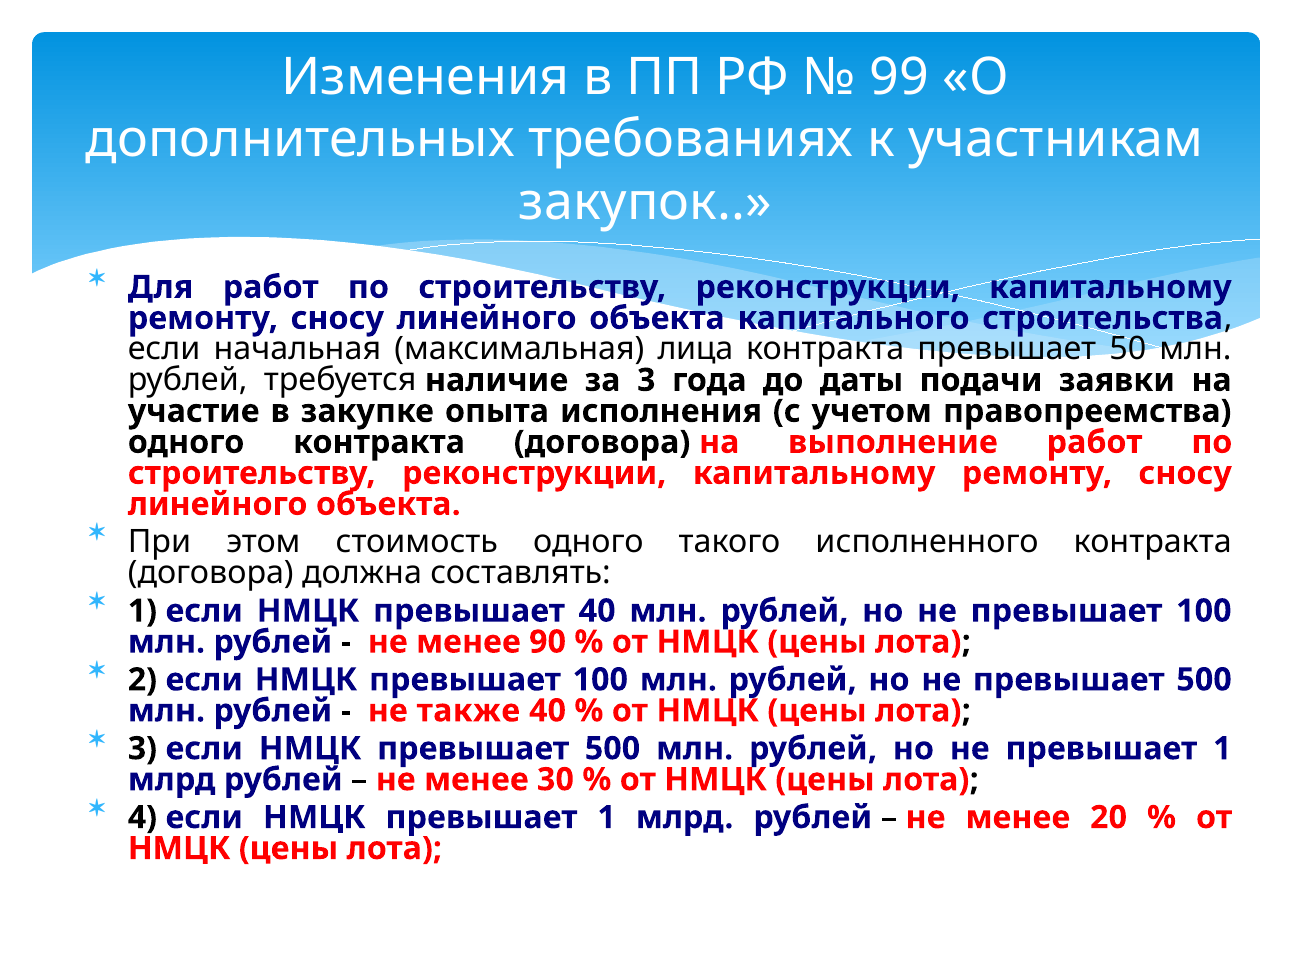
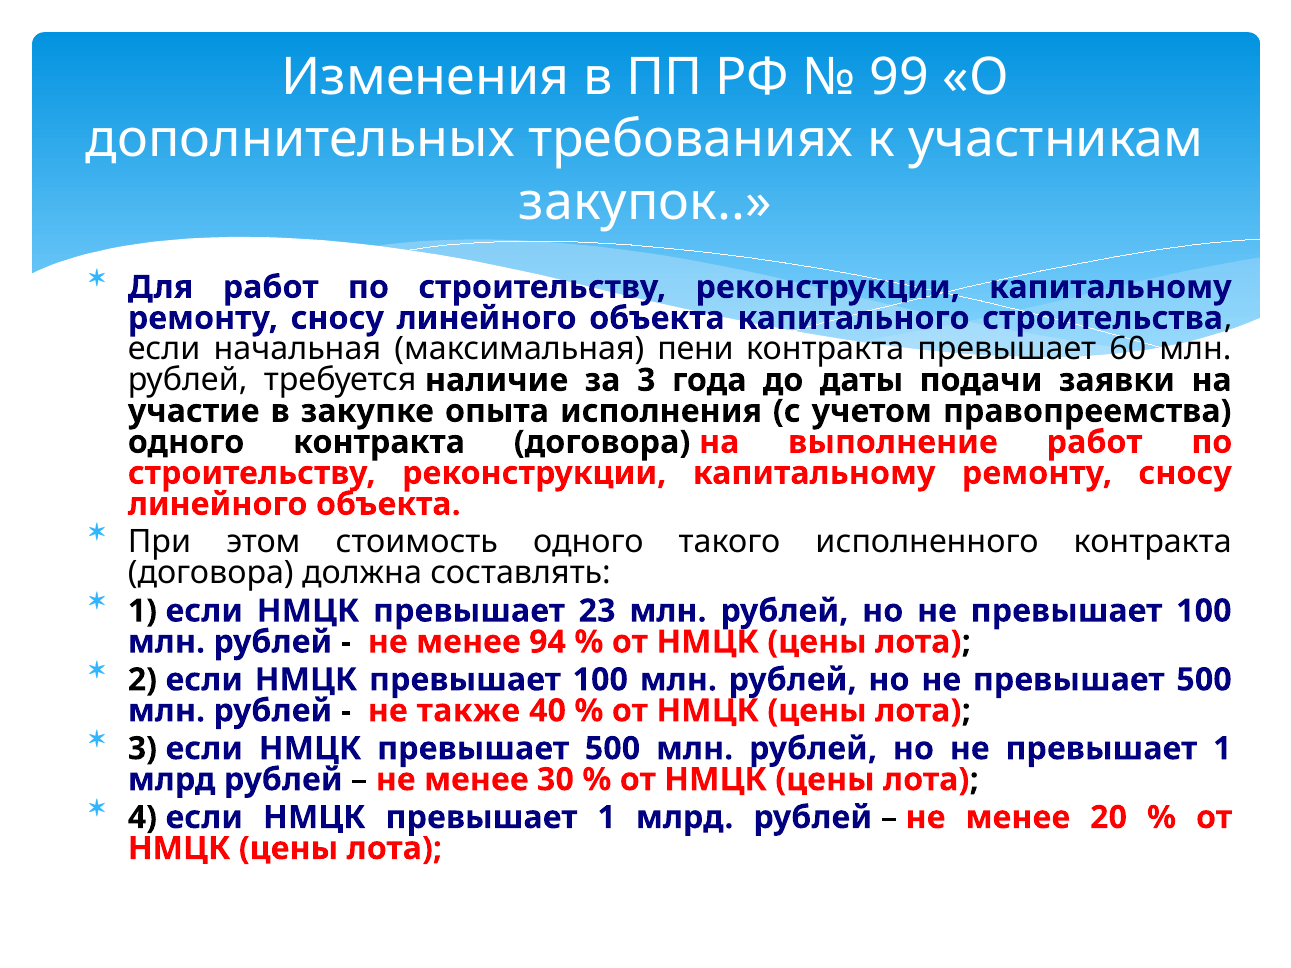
лица: лица -> пени (695, 349)
50: 50 -> 60 (1128, 349)
превышает 40: 40 -> 23 (597, 611)
90: 90 -> 94 (548, 642)
